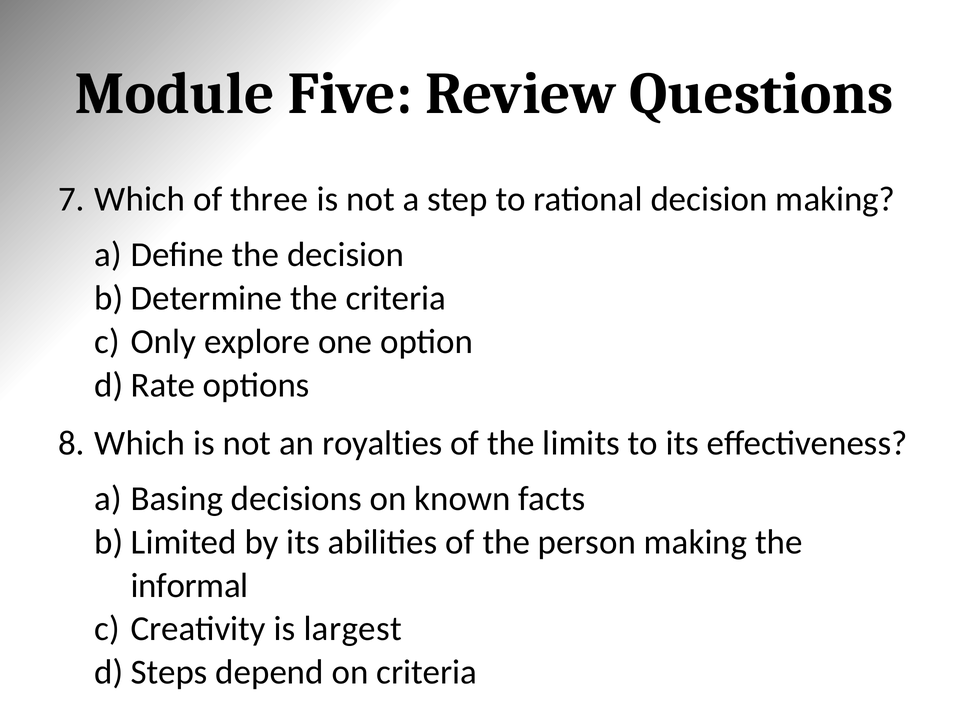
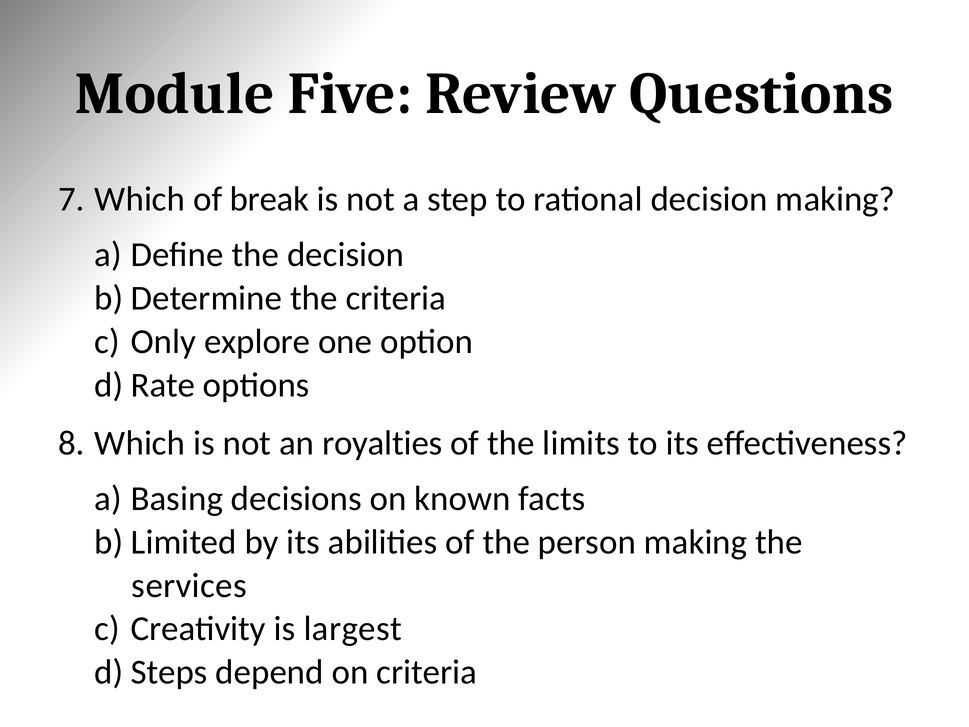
three: three -> break (270, 199)
informal: informal -> services (189, 585)
